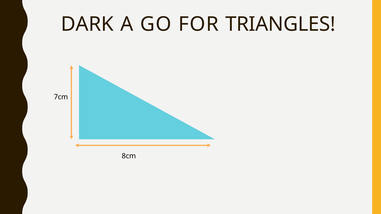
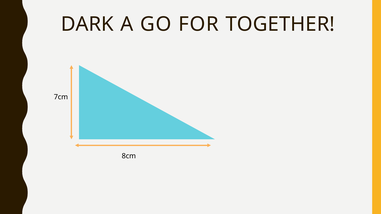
TRIANGLES: TRIANGLES -> TOGETHER (280, 24)
